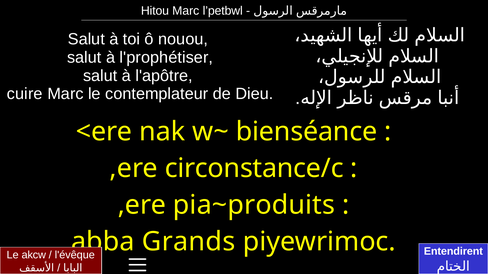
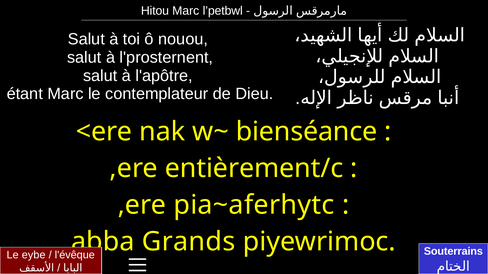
l'prophétiser: l'prophétiser -> l'prosternent (166, 58)
cuire: cuire -> étant (25, 94)
circonstance/c: circonstance/c -> entièrement/c (254, 169)
pia~produits: pia~produits -> pia~aferhytc (254, 205)
Entendirent: Entendirent -> Souterrains (453, 252)
akcw: akcw -> eybe (34, 255)
